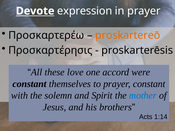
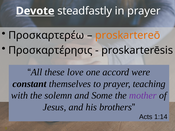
expression: expression -> steadfastly (85, 11)
prayer constant: constant -> teaching (149, 84)
Spirit: Spirit -> Some (102, 96)
mother colour: blue -> purple (143, 96)
